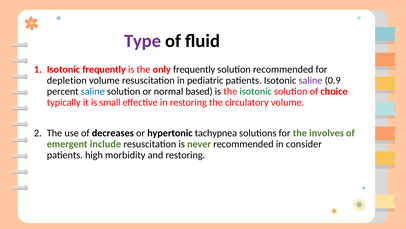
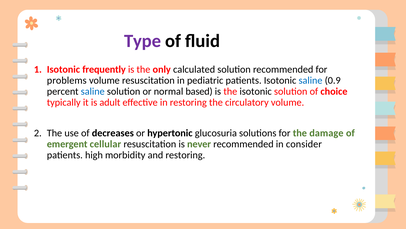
only frequently: frequently -> calculated (194, 69)
depletion: depletion -> problems (67, 80)
saline colour: purple -> blue (311, 80)
isotonic colour: green -> black (256, 91)
small: small -> adult (110, 102)
tachypnea: tachypnea -> glucosuria (216, 133)
involves: involves -> damage (326, 133)
include: include -> cellular (105, 144)
